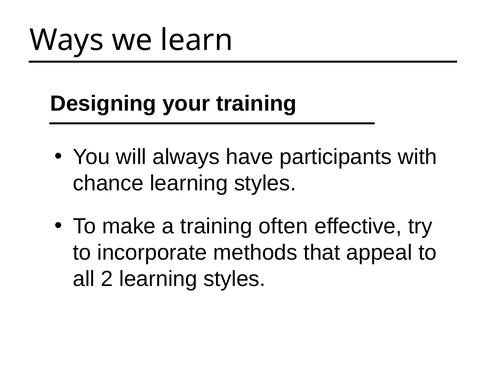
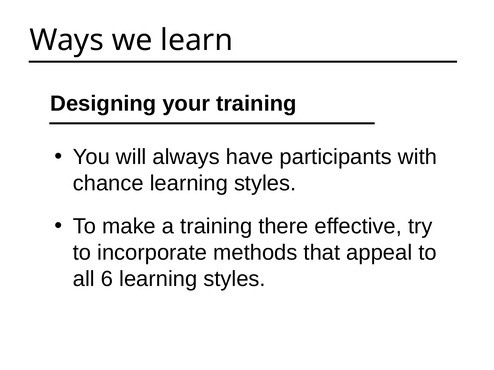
often: often -> there (283, 227)
2: 2 -> 6 (107, 279)
